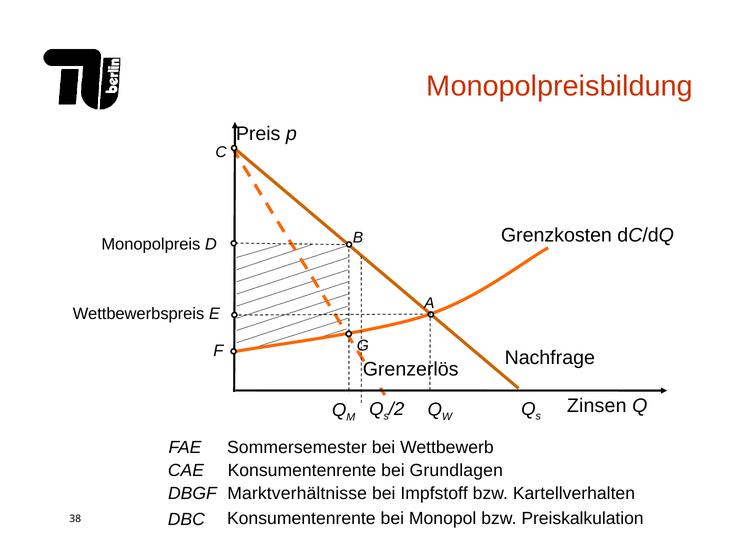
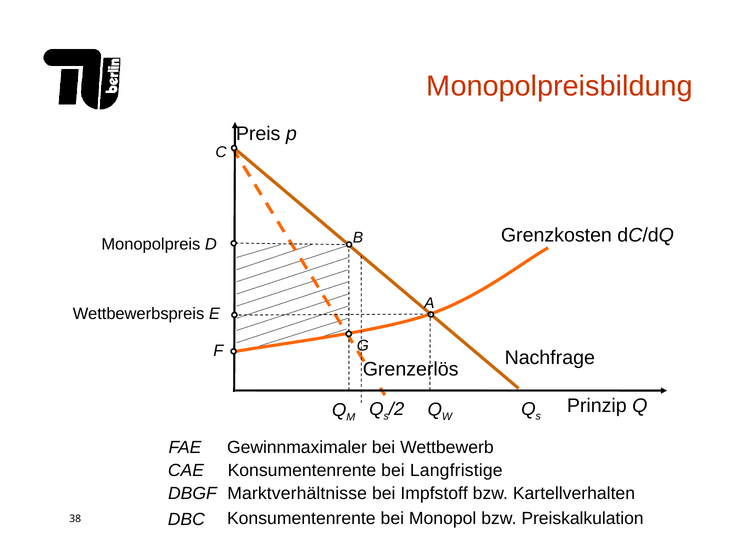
Zinsen: Zinsen -> Prinzip (597, 406)
Sommersemester: Sommersemester -> Gewinnmaximaler (297, 448)
Grundlagen: Grundlagen -> Langfristige (456, 471)
